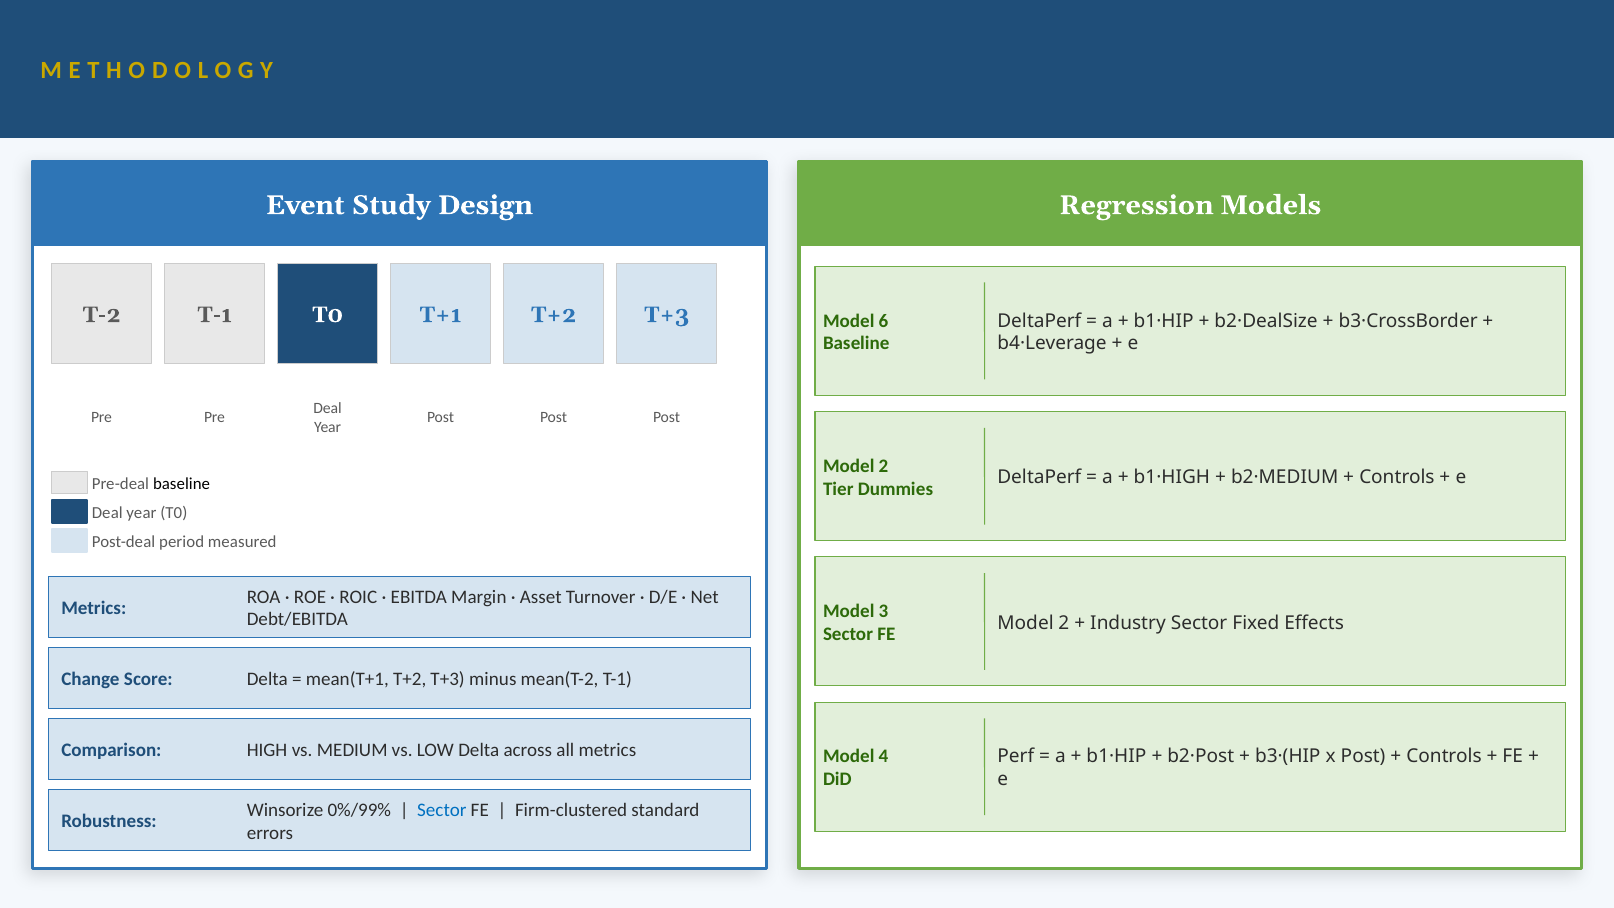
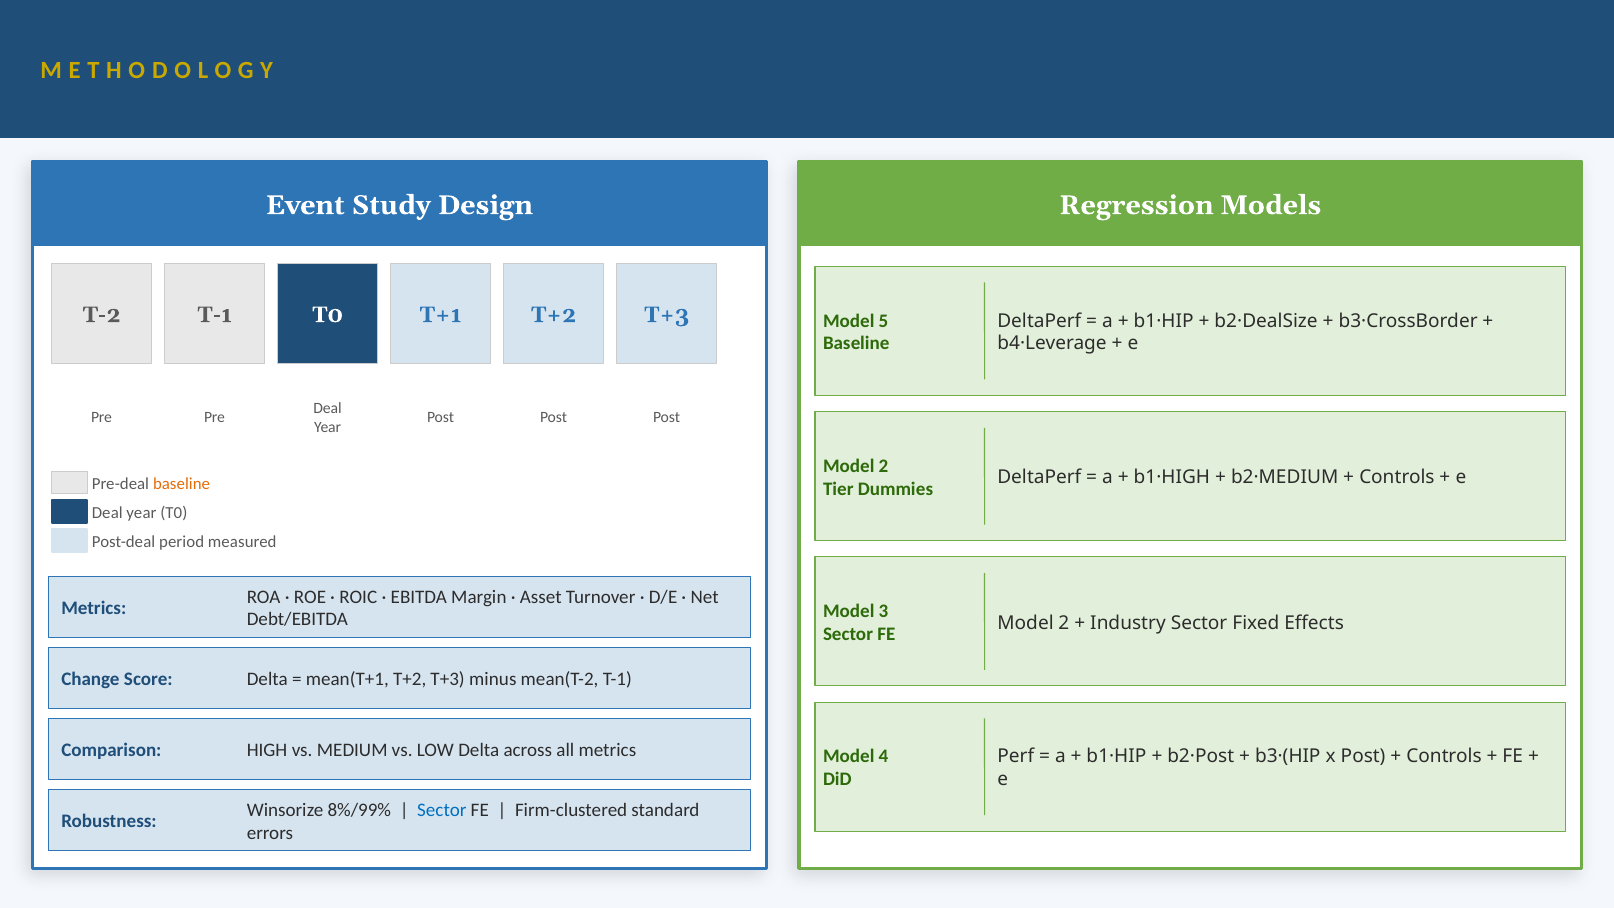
6: 6 -> 5 (884, 321)
baseline colour: black -> orange (182, 484)
0%/99%: 0%/99% -> 8%/99% (359, 810)
